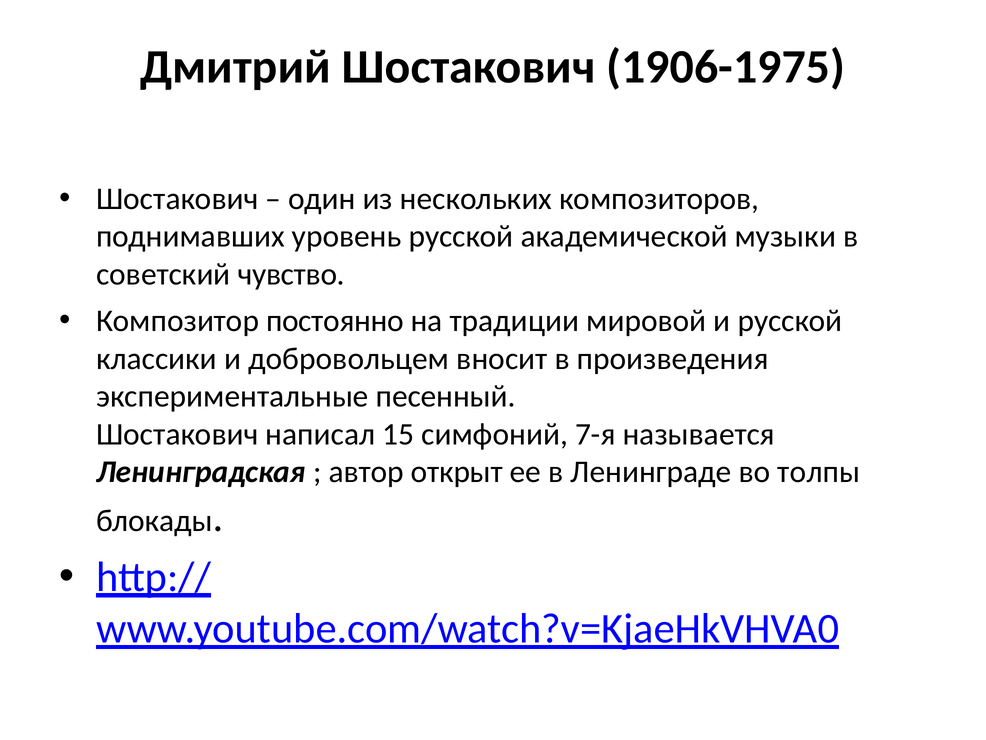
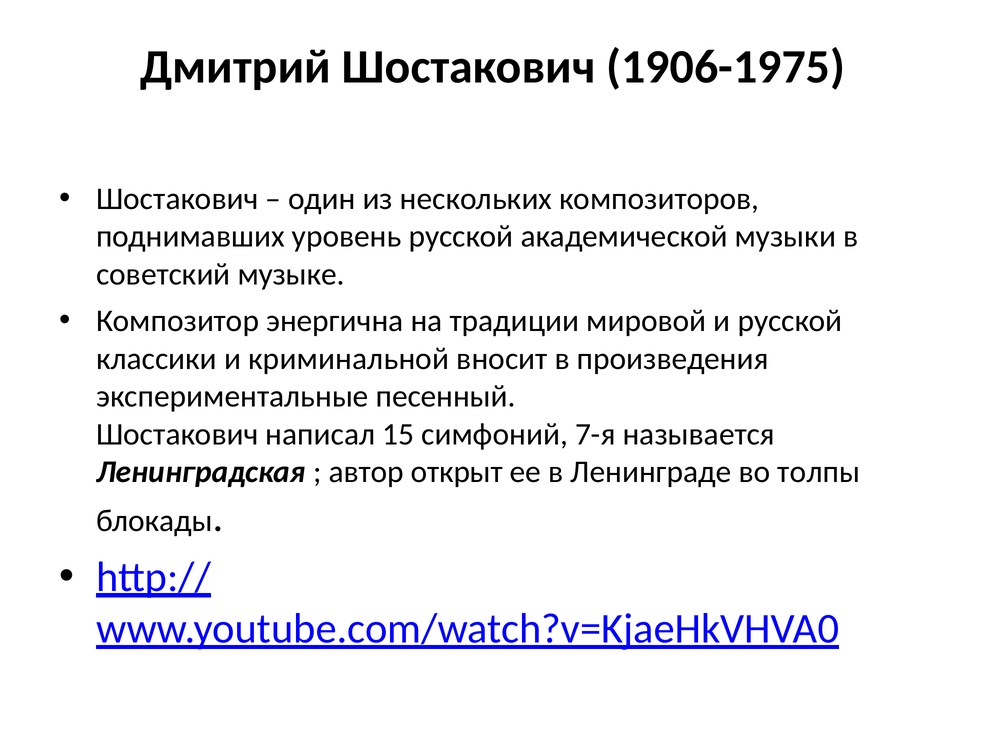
чувство: чувство -> музыке (291, 274)
постоянно: постоянно -> энергична (335, 321)
добровольцем: добровольцем -> криминальной (349, 358)
